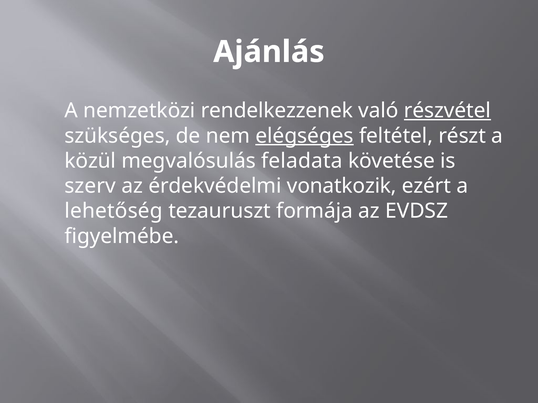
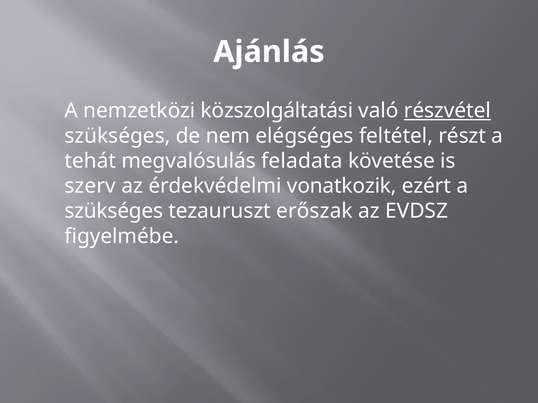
rendelkezzenek: rendelkezzenek -> közszolgáltatási (277, 111)
elégséges underline: present -> none (305, 136)
közül: közül -> tehát (90, 161)
lehetőség: lehetőség -> szükséges (114, 211)
formája: formája -> erőszak (314, 211)
